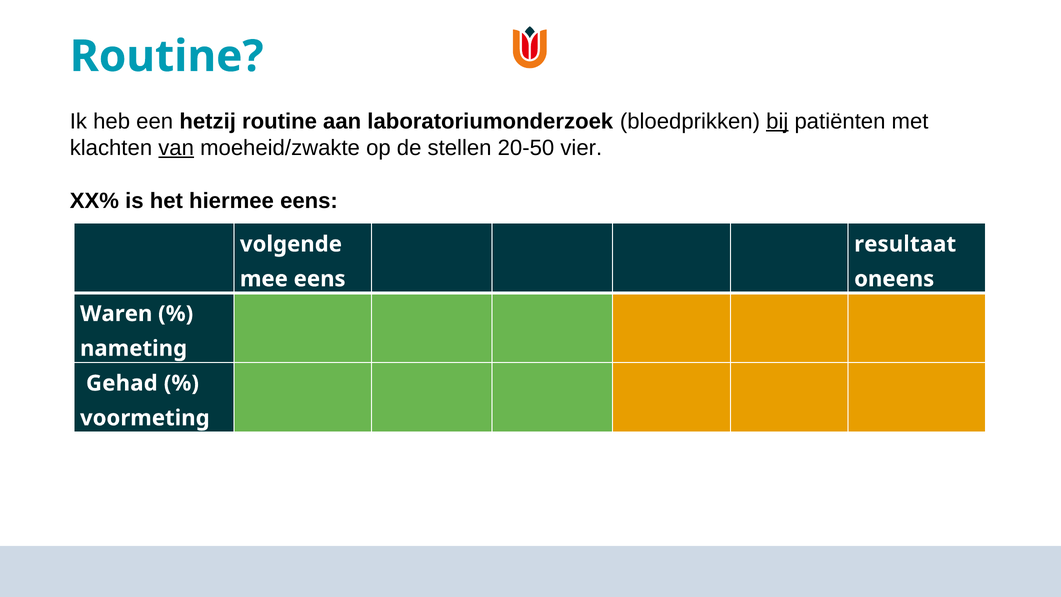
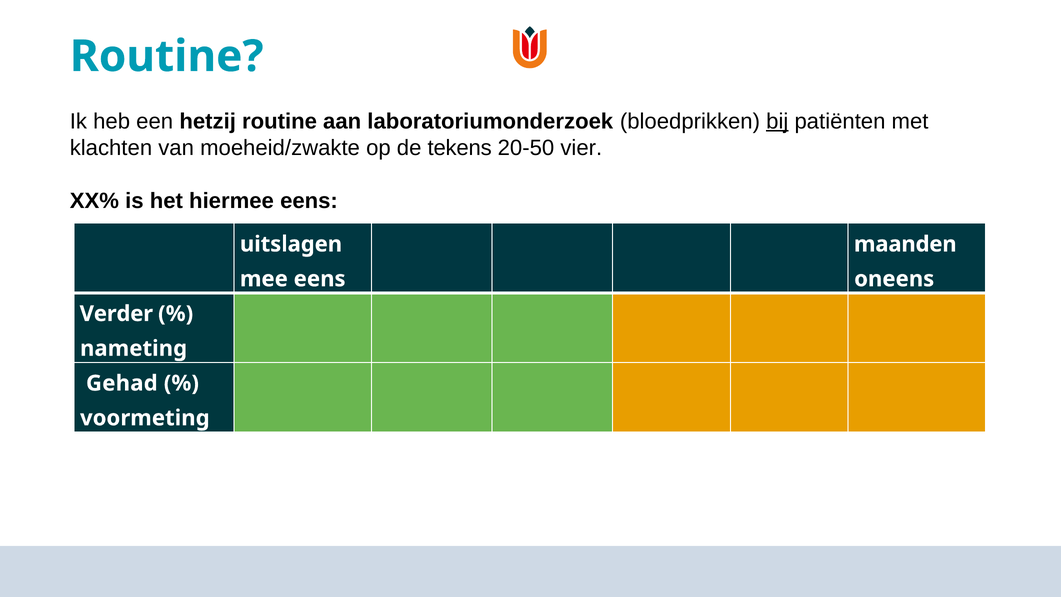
van underline: present -> none (176, 148)
stellen: stellen -> tekens (460, 148)
volgende: volgende -> uitslagen (291, 244)
resultaat: resultaat -> maanden (905, 244)
Waren: Waren -> Verder (116, 314)
